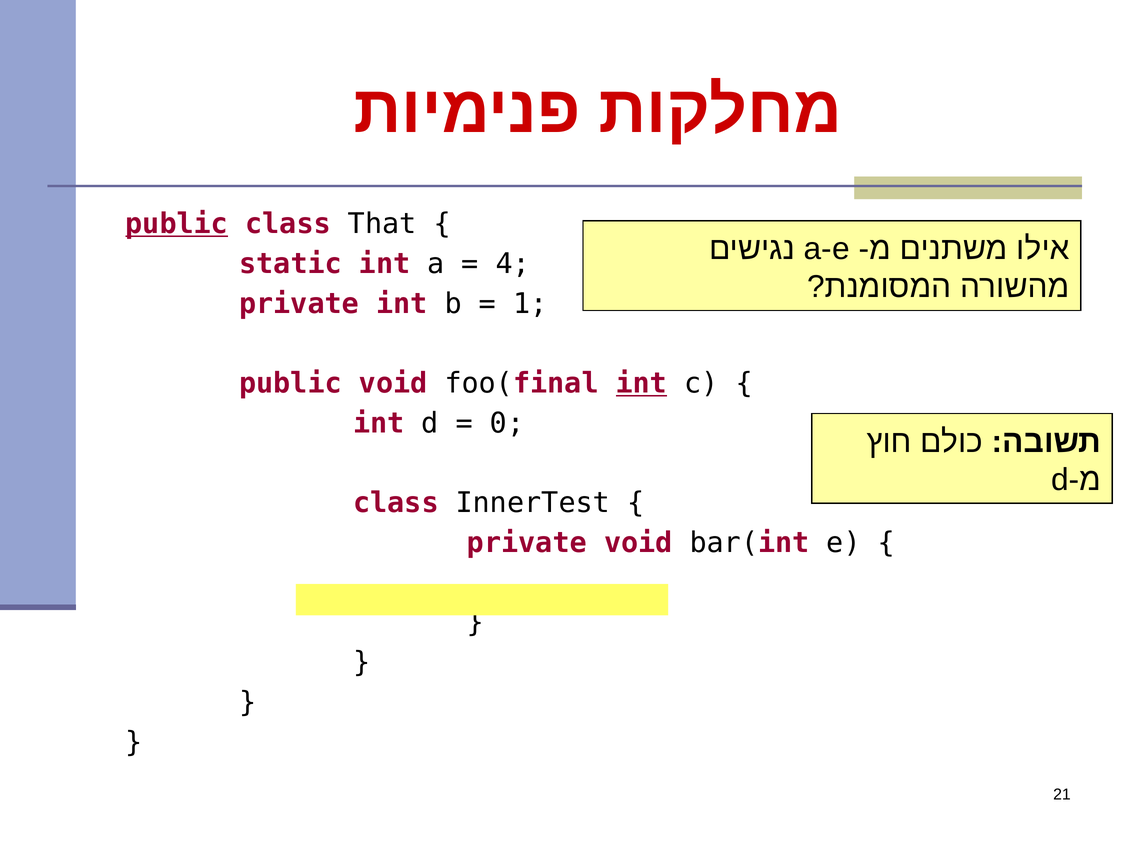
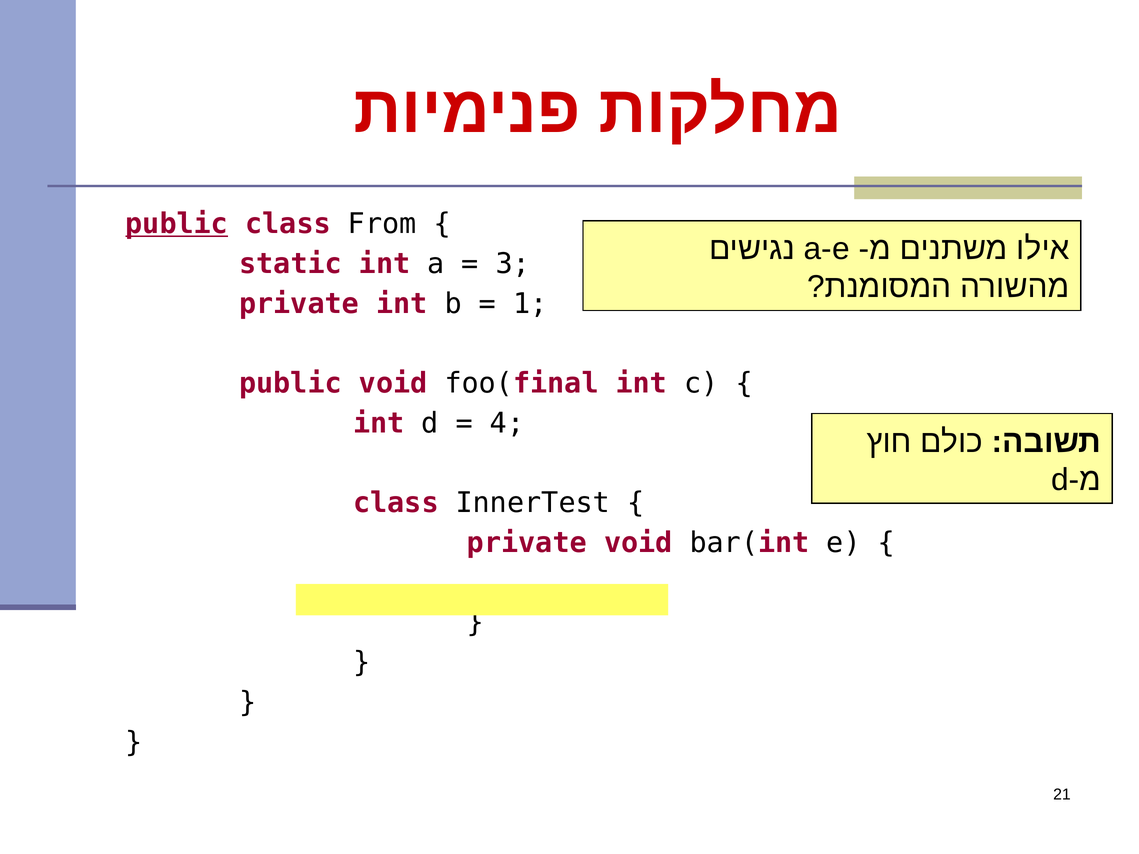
That: That -> From (382, 224)
4: 4 -> 3 (513, 264)
int underline: present -> none (641, 384)
0: 0 -> 4 (507, 423)
